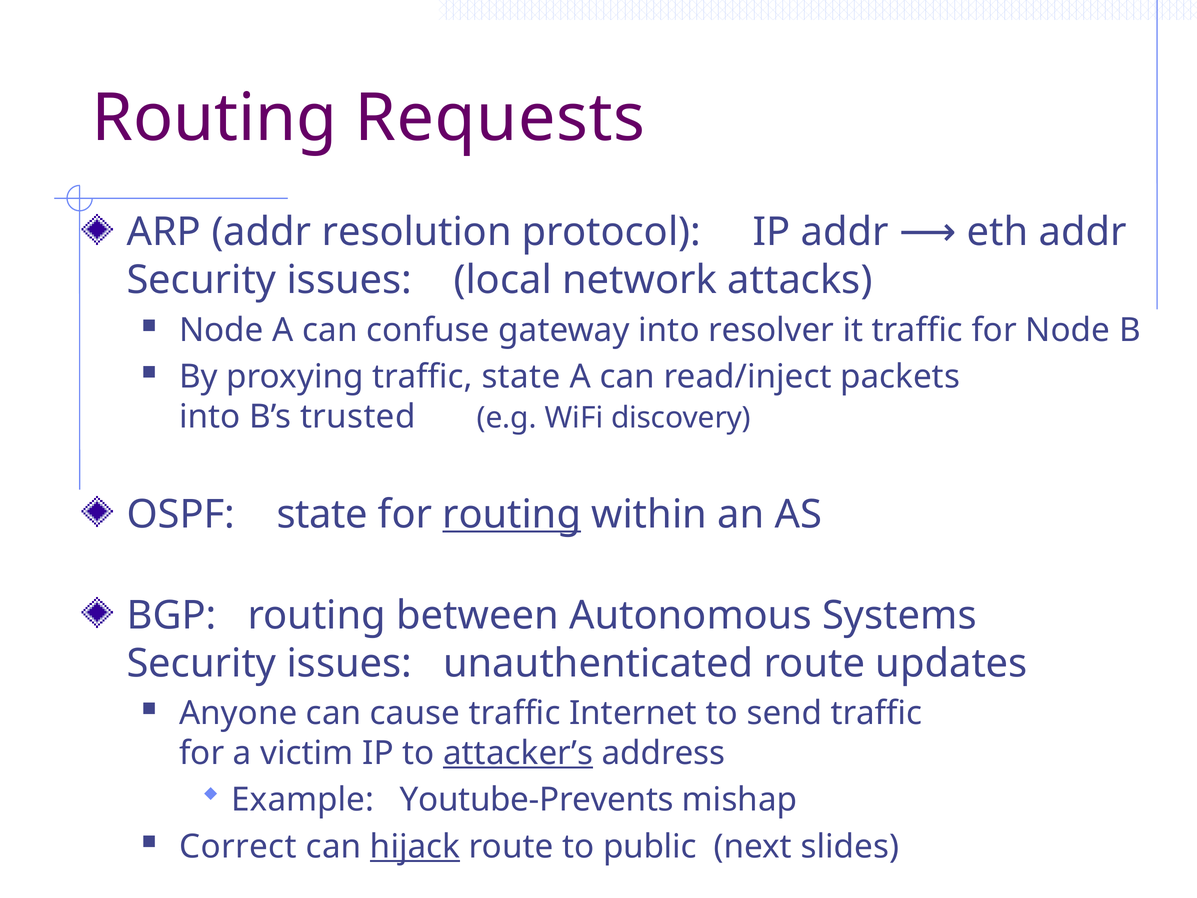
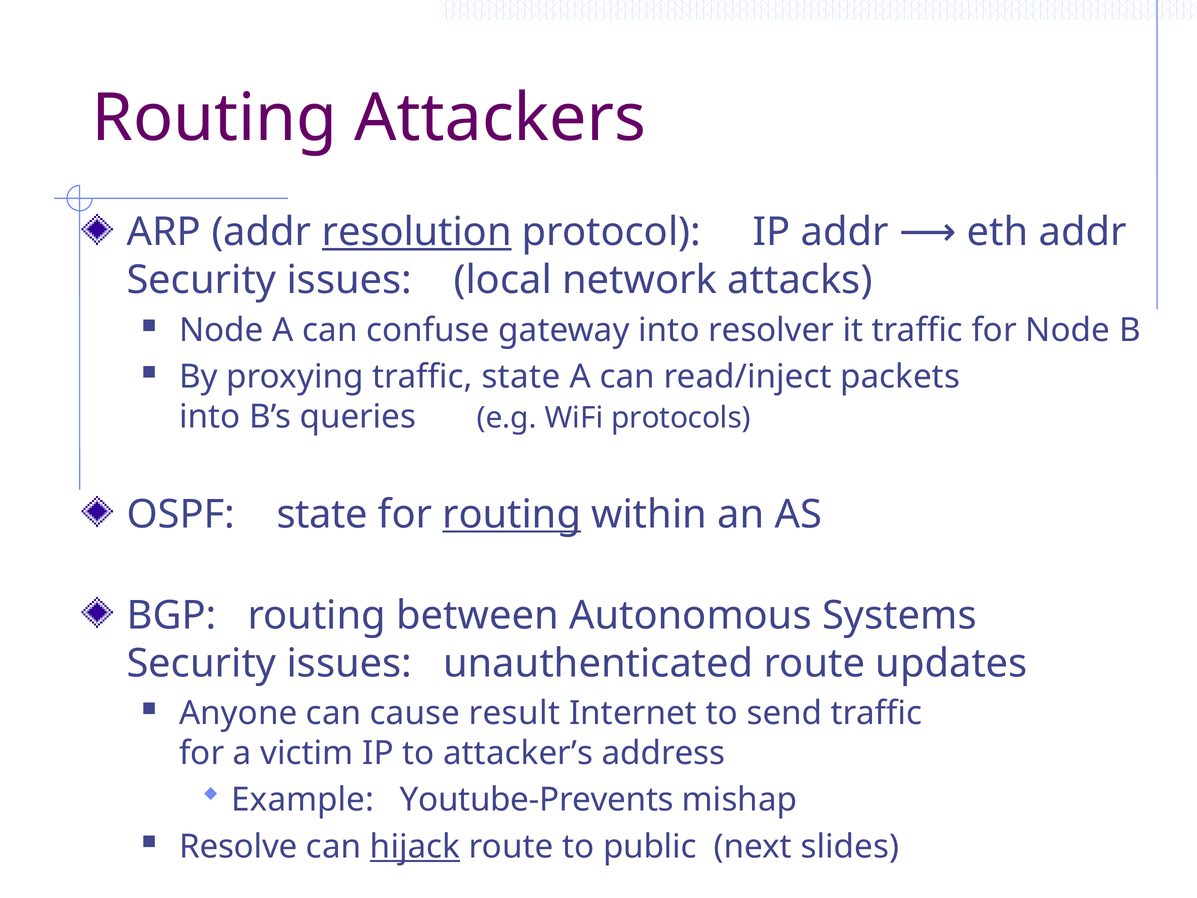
Requests: Requests -> Attackers (500, 118)
resolution underline: none -> present (417, 232)
trusted: trusted -> queries (358, 417)
discovery: discovery -> protocols (681, 418)
cause traffic: traffic -> result (514, 713)
attacker’s underline: present -> none (518, 753)
Correct: Correct -> Resolve (238, 846)
